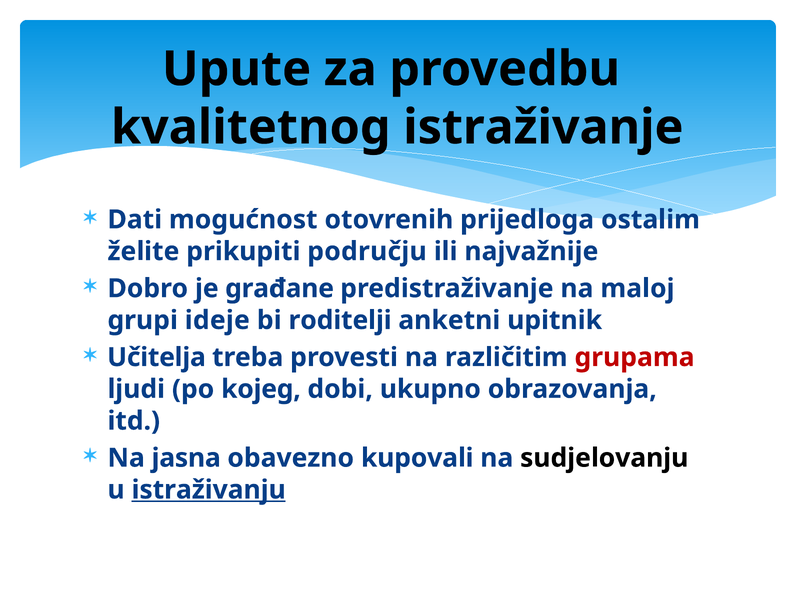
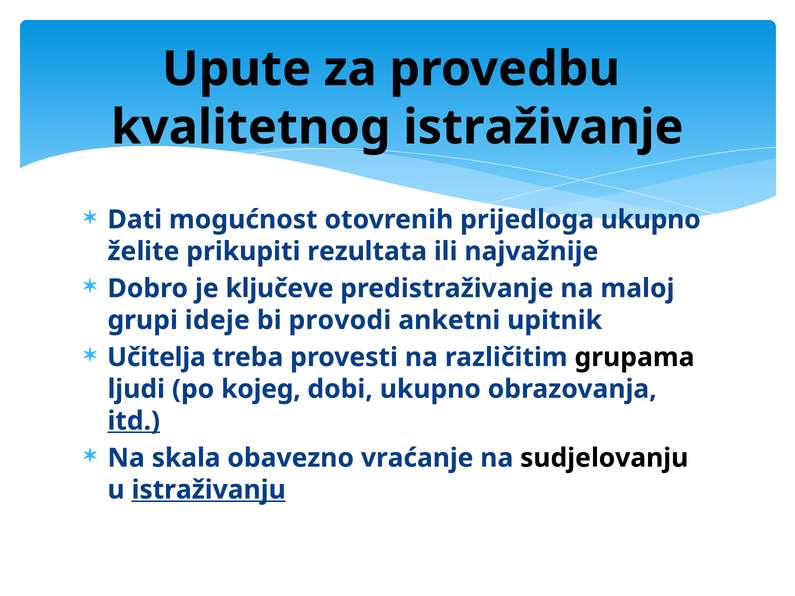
prijedloga ostalim: ostalim -> ukupno (651, 220)
području: području -> rezultata (367, 252)
građane: građane -> ključeve (280, 289)
roditelji: roditelji -> provodi (340, 320)
grupama colour: red -> black (635, 357)
itd underline: none -> present (134, 421)
jasna: jasna -> skala (186, 458)
kupovali: kupovali -> vraćanje (417, 458)
